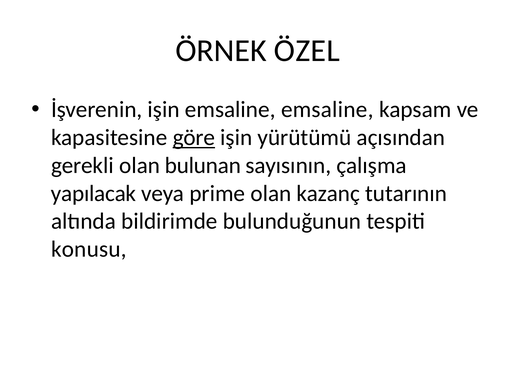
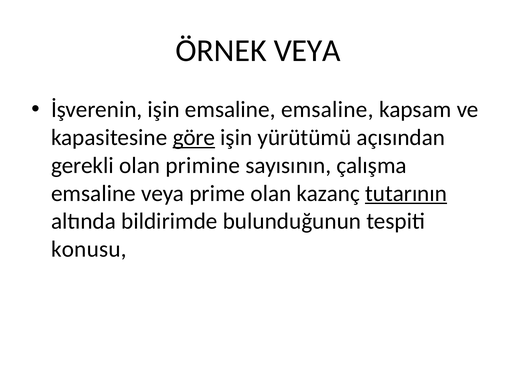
ÖRNEK ÖZEL: ÖZEL -> VEYA (307, 51)
bulunan: bulunan -> primine (203, 166)
yapılacak: yapılacak -> emsaline (93, 193)
tutarının underline: none -> present (406, 193)
